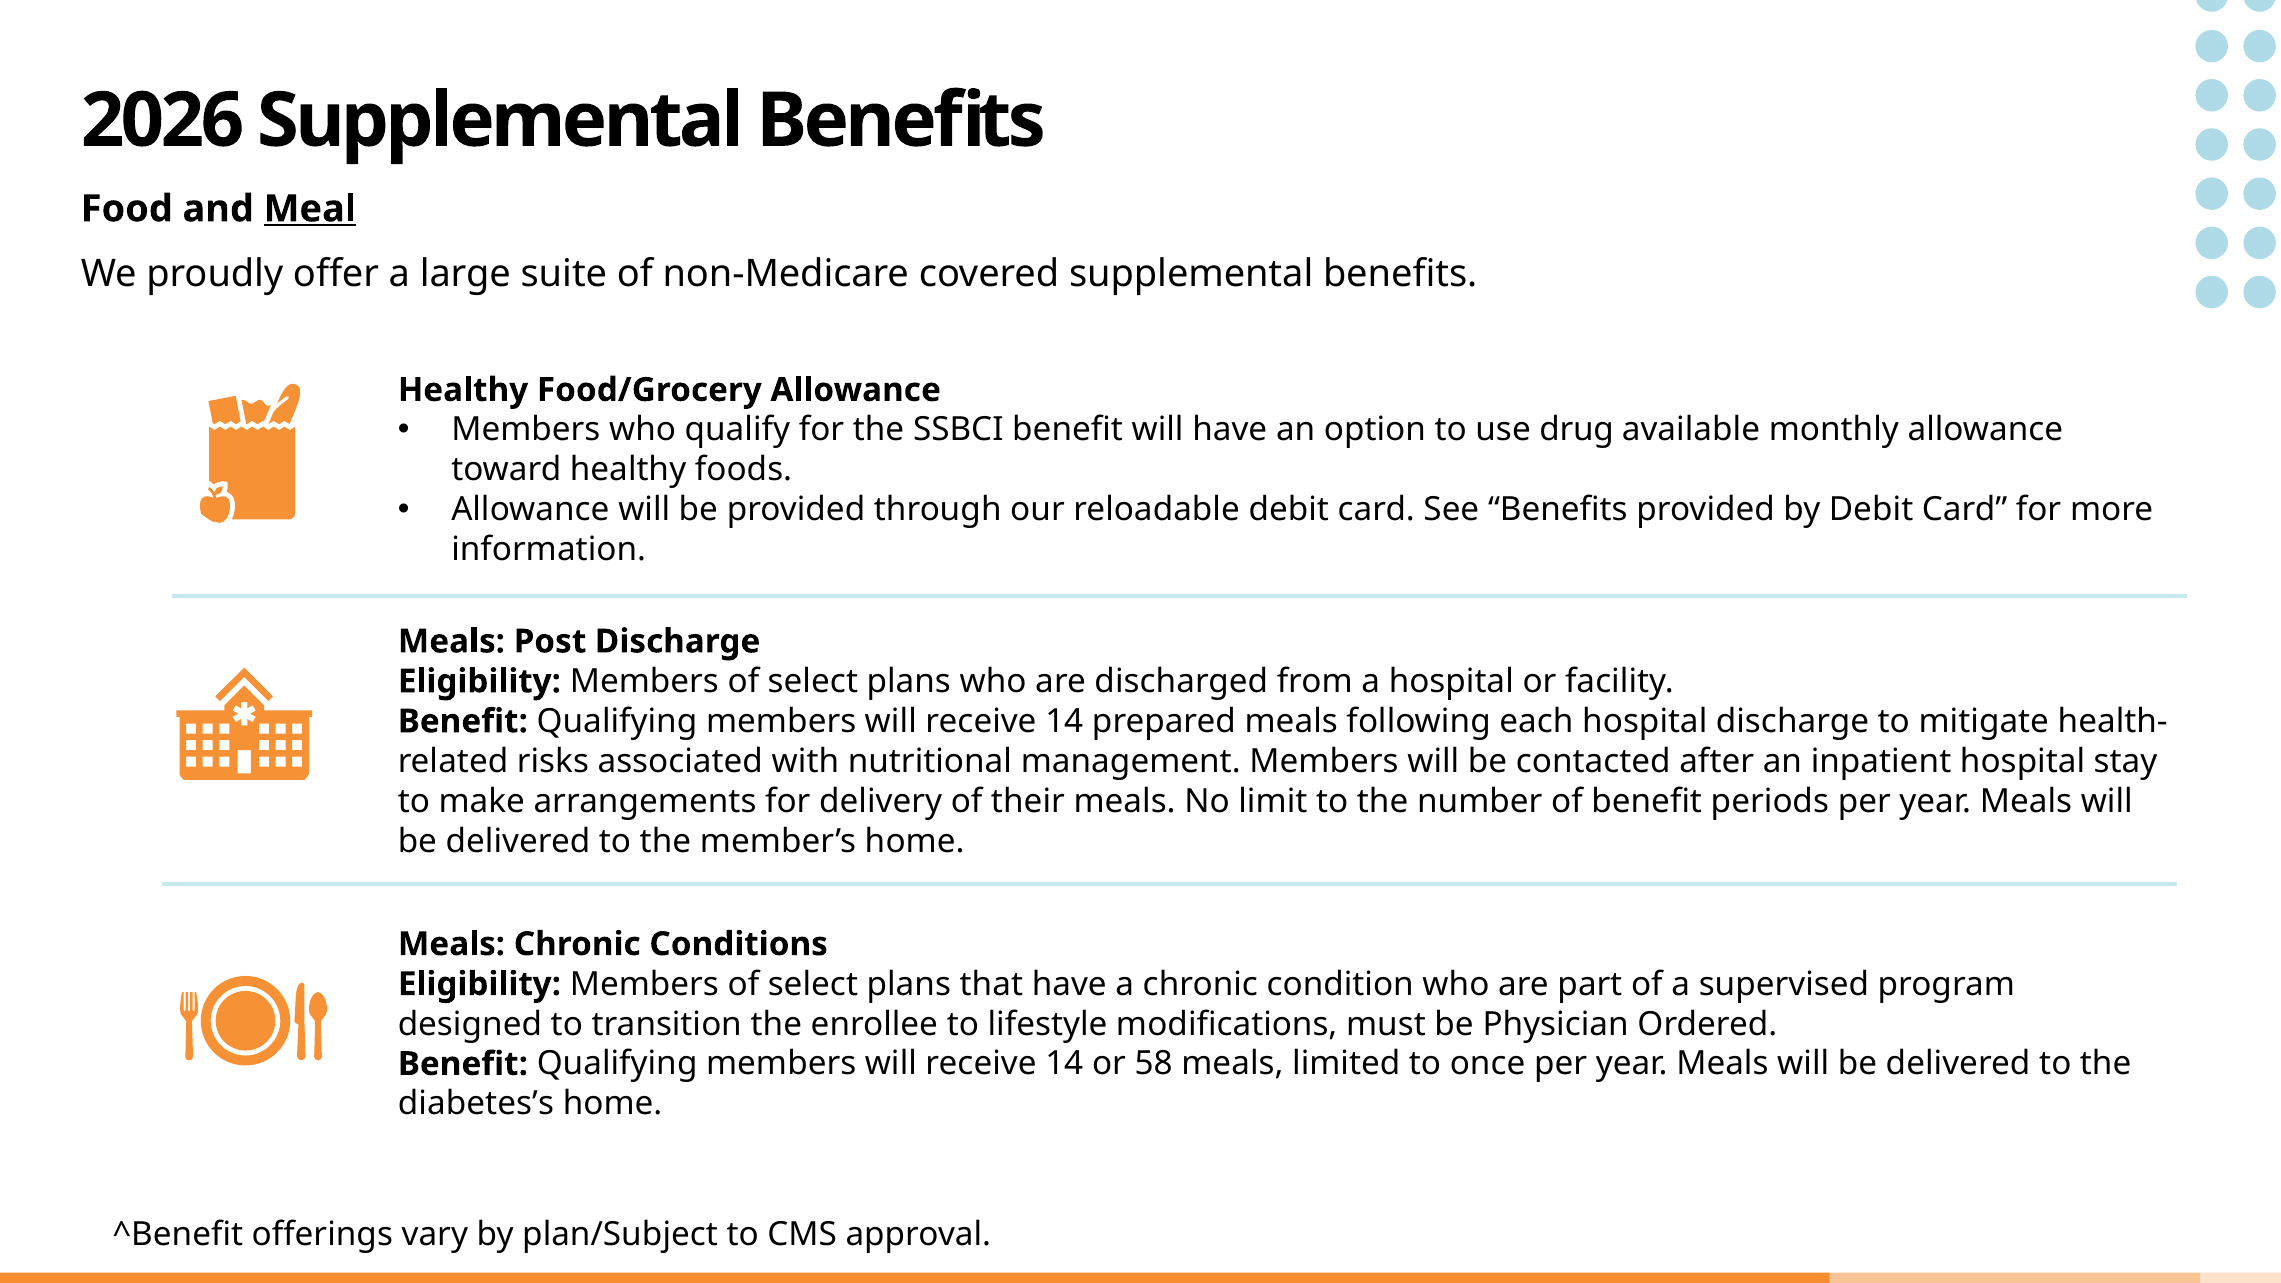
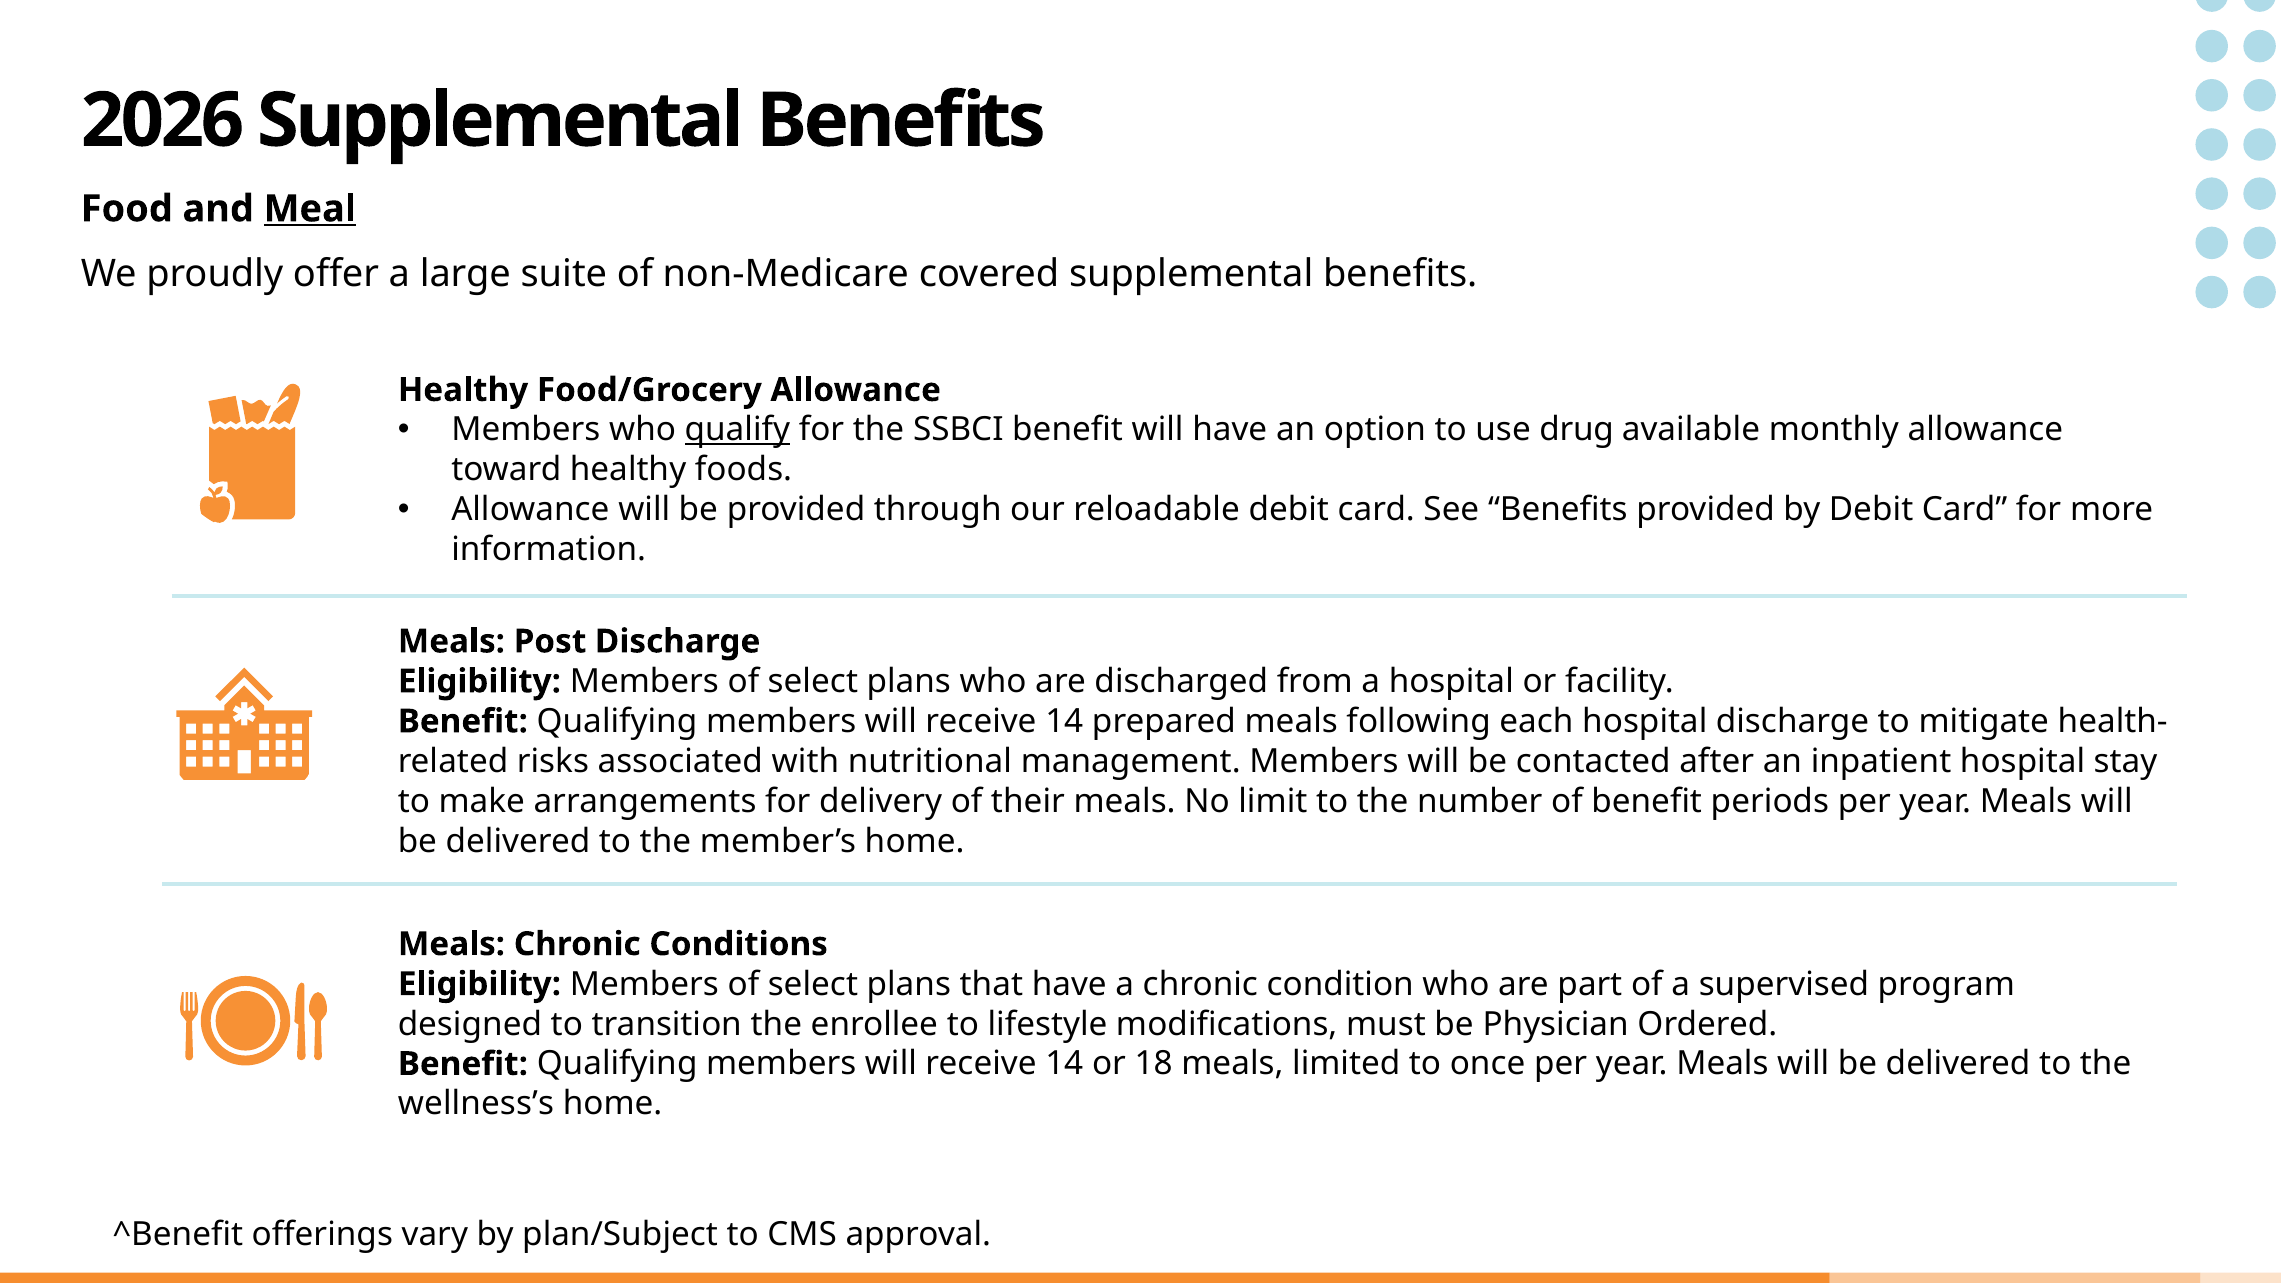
qualify underline: none -> present (737, 430)
58: 58 -> 18 (1154, 1064)
diabetes’s: diabetes’s -> wellness’s (476, 1104)
